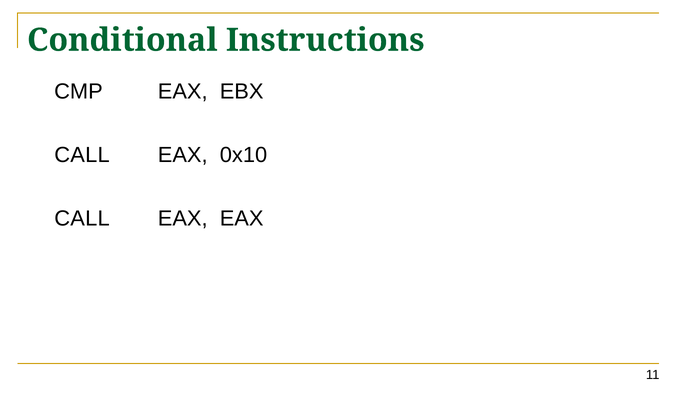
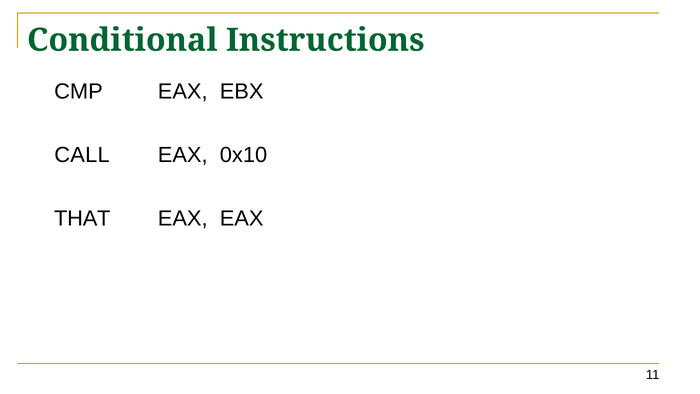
CALL: CALL -> THAT (82, 219)
